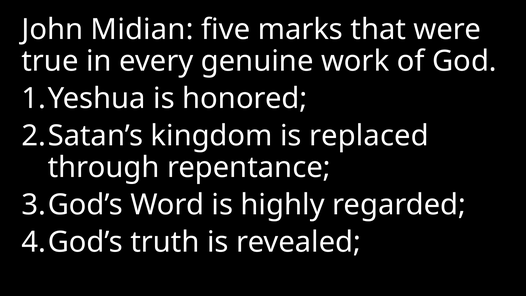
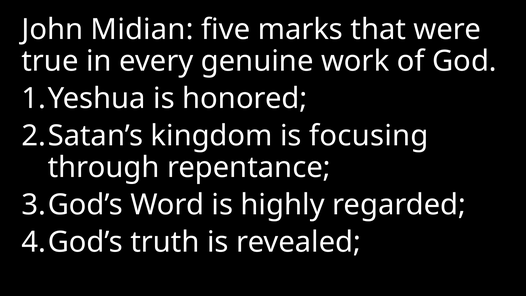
replaced: replaced -> focusing (369, 136)
